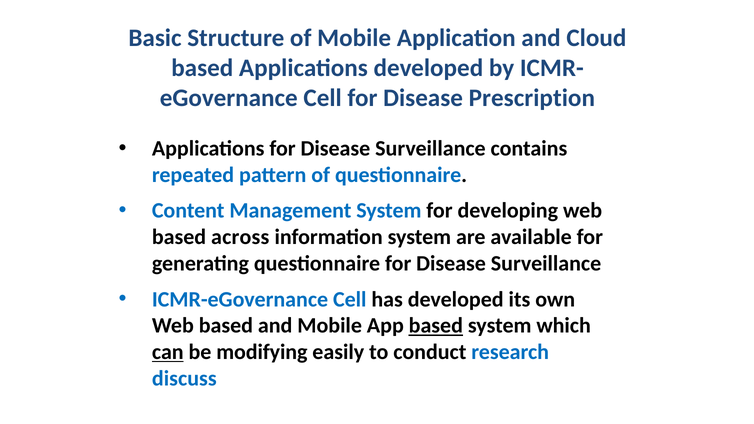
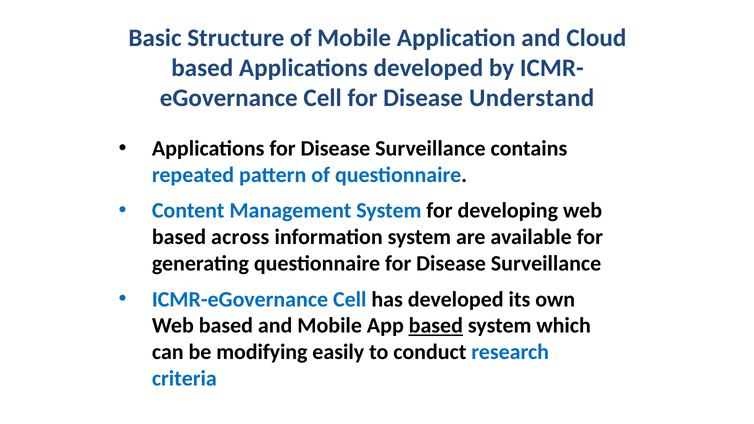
Prescription: Prescription -> Understand (532, 98)
can underline: present -> none (168, 352)
discuss: discuss -> criteria (184, 379)
